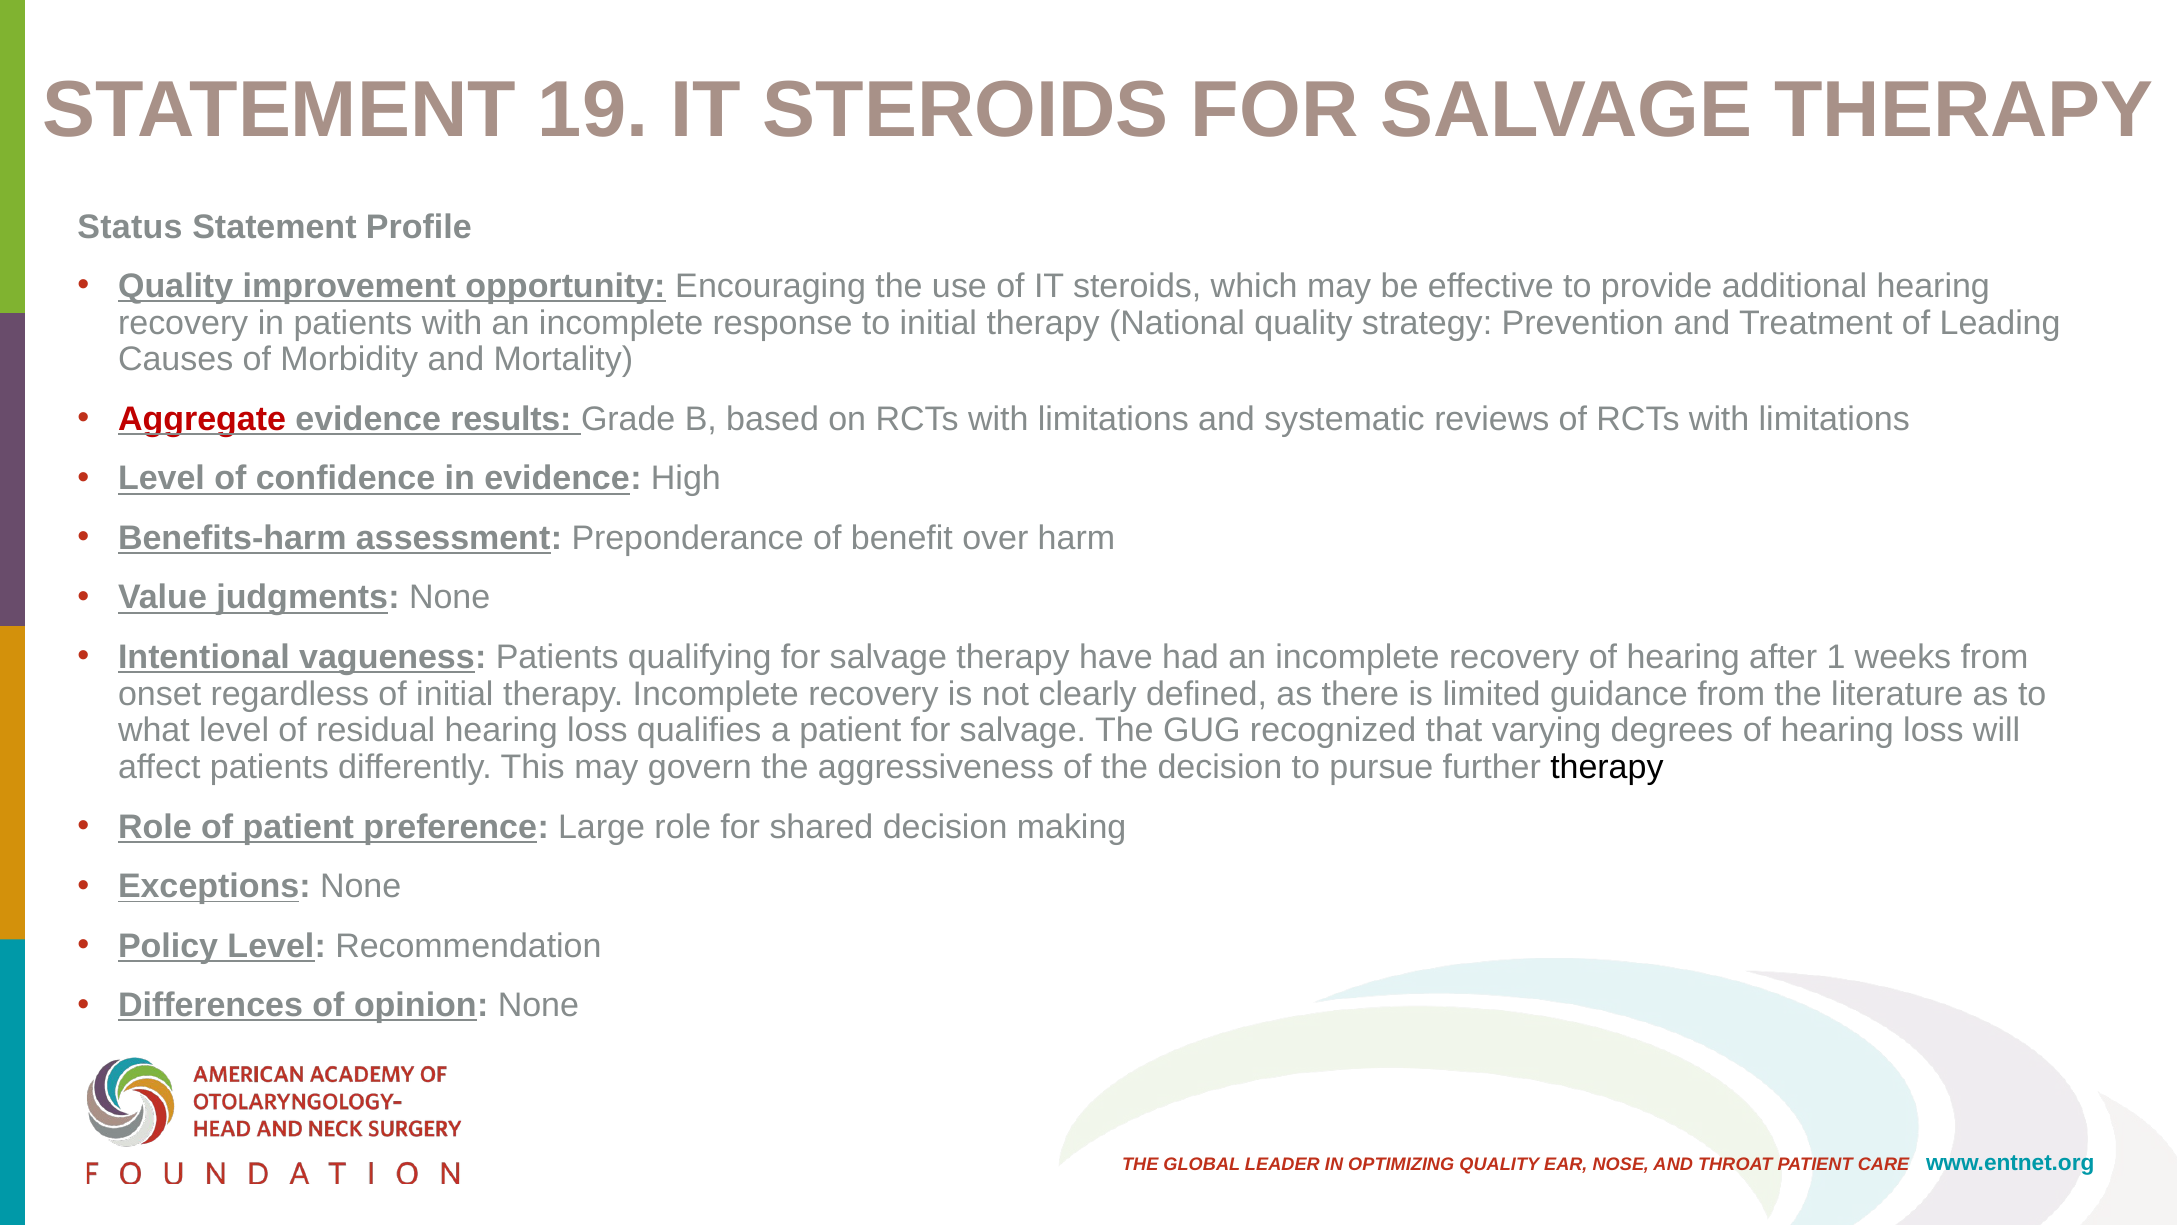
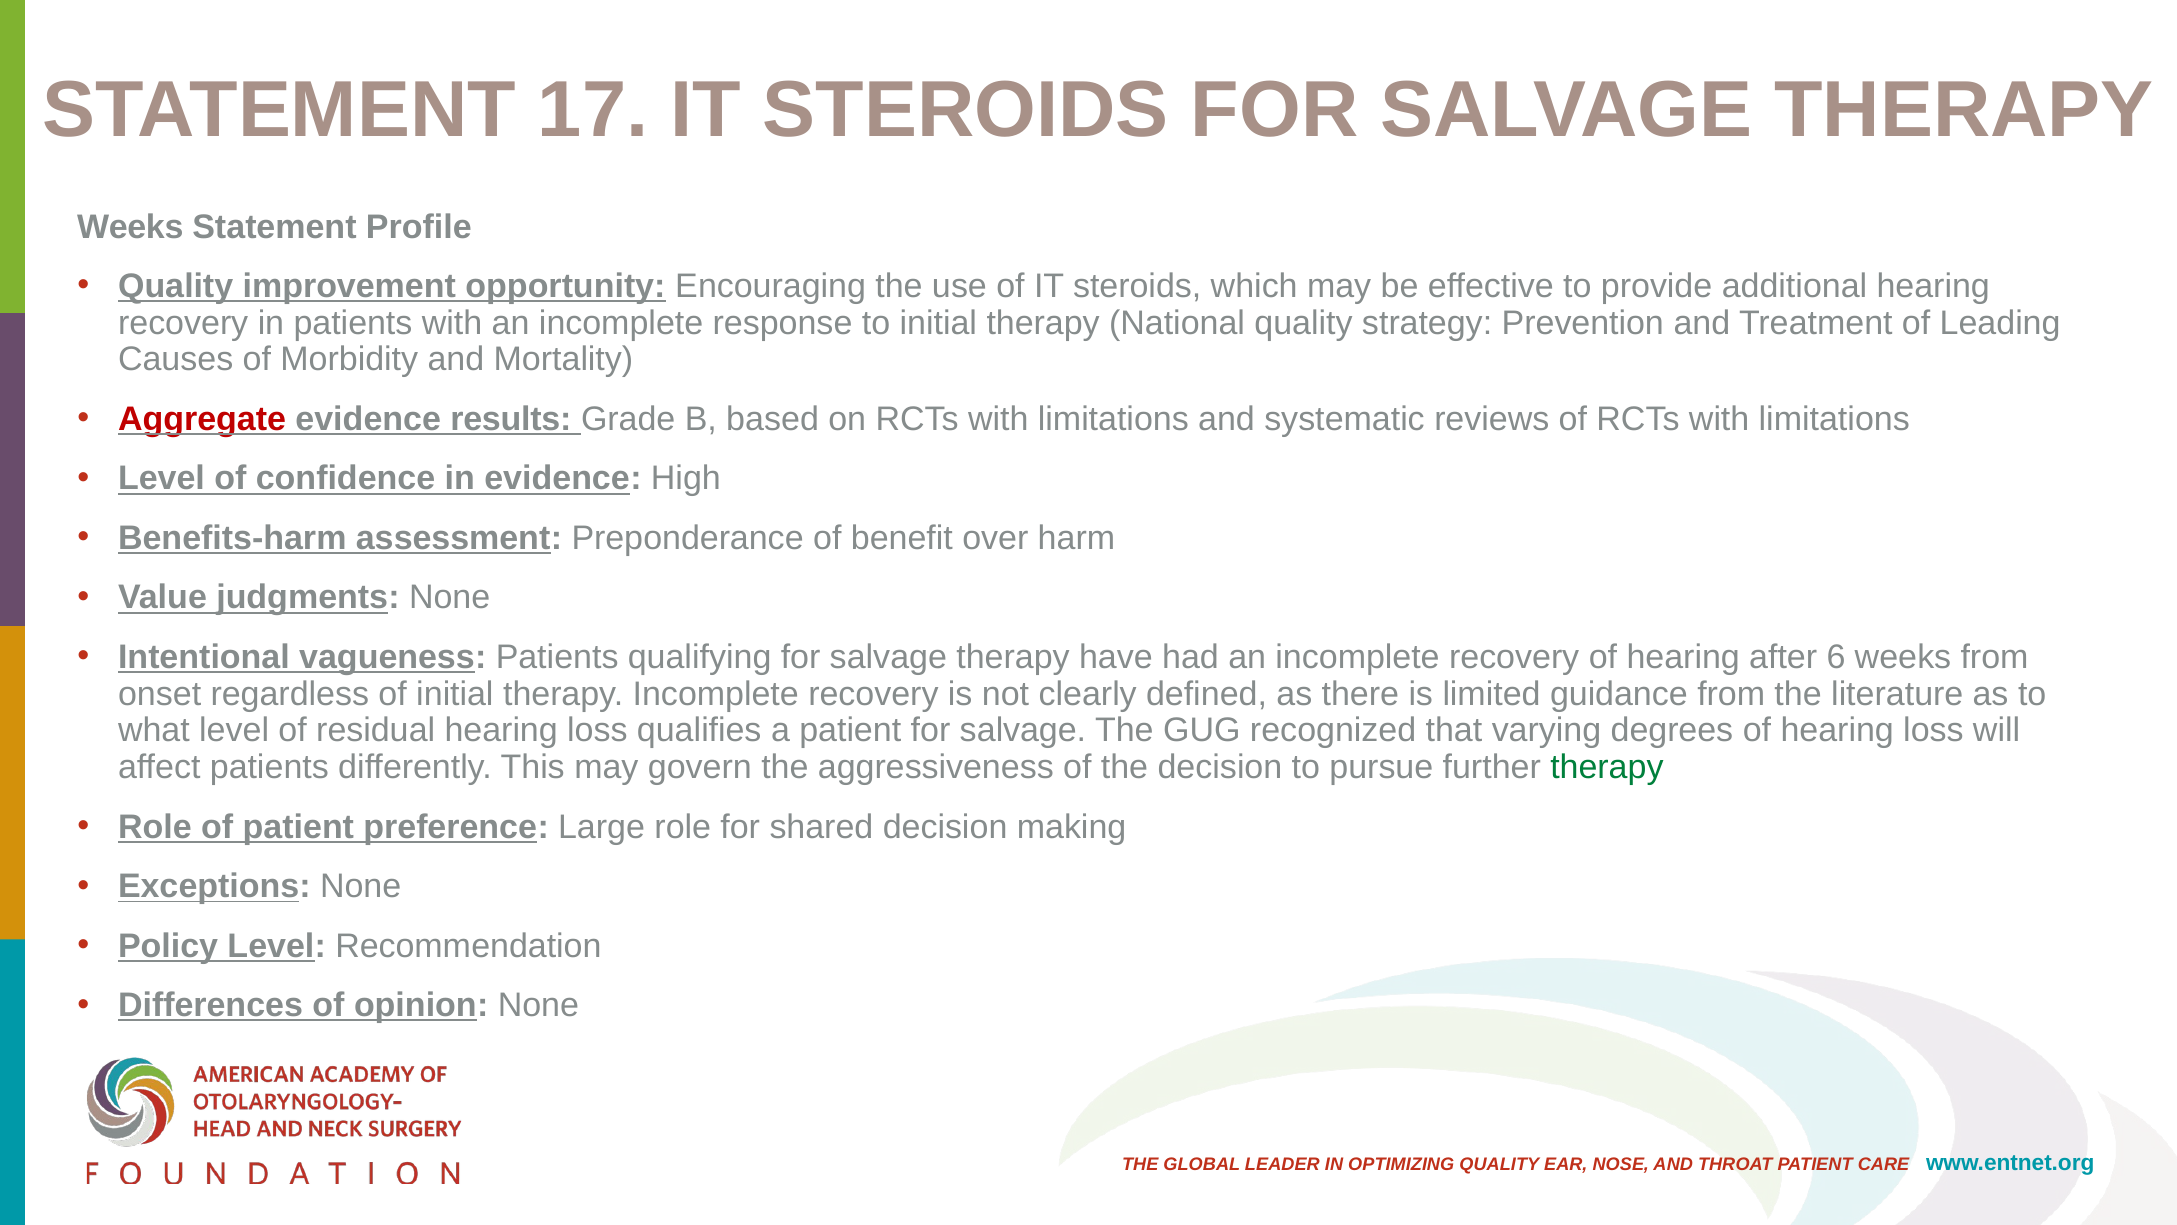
19: 19 -> 17 (593, 110)
Status: Status -> Weeks (130, 227)
1: 1 -> 6 (1836, 657)
therapy colour: black -> green (1607, 767)
